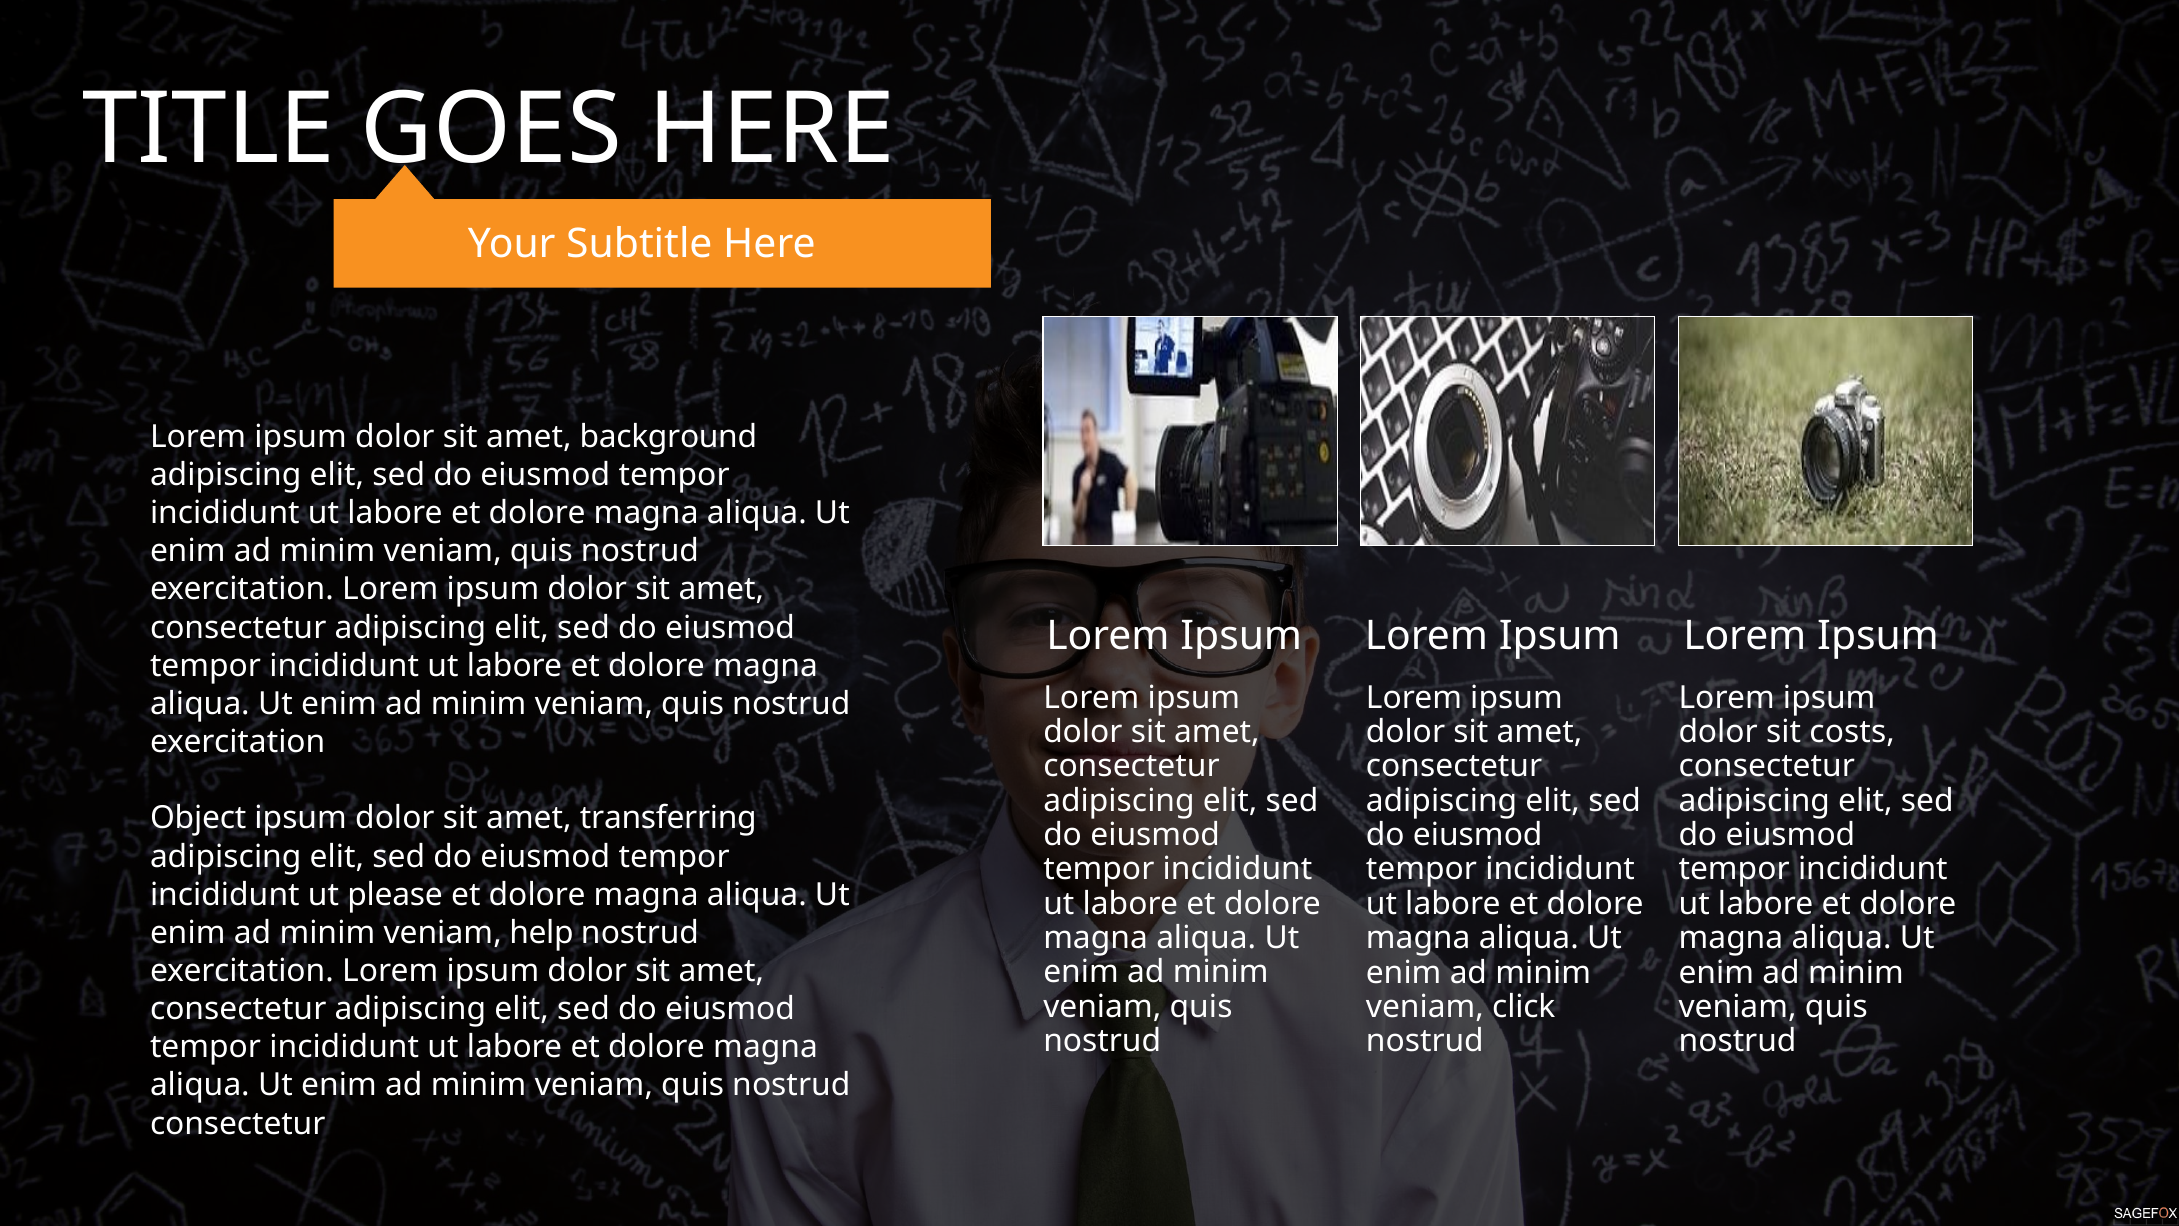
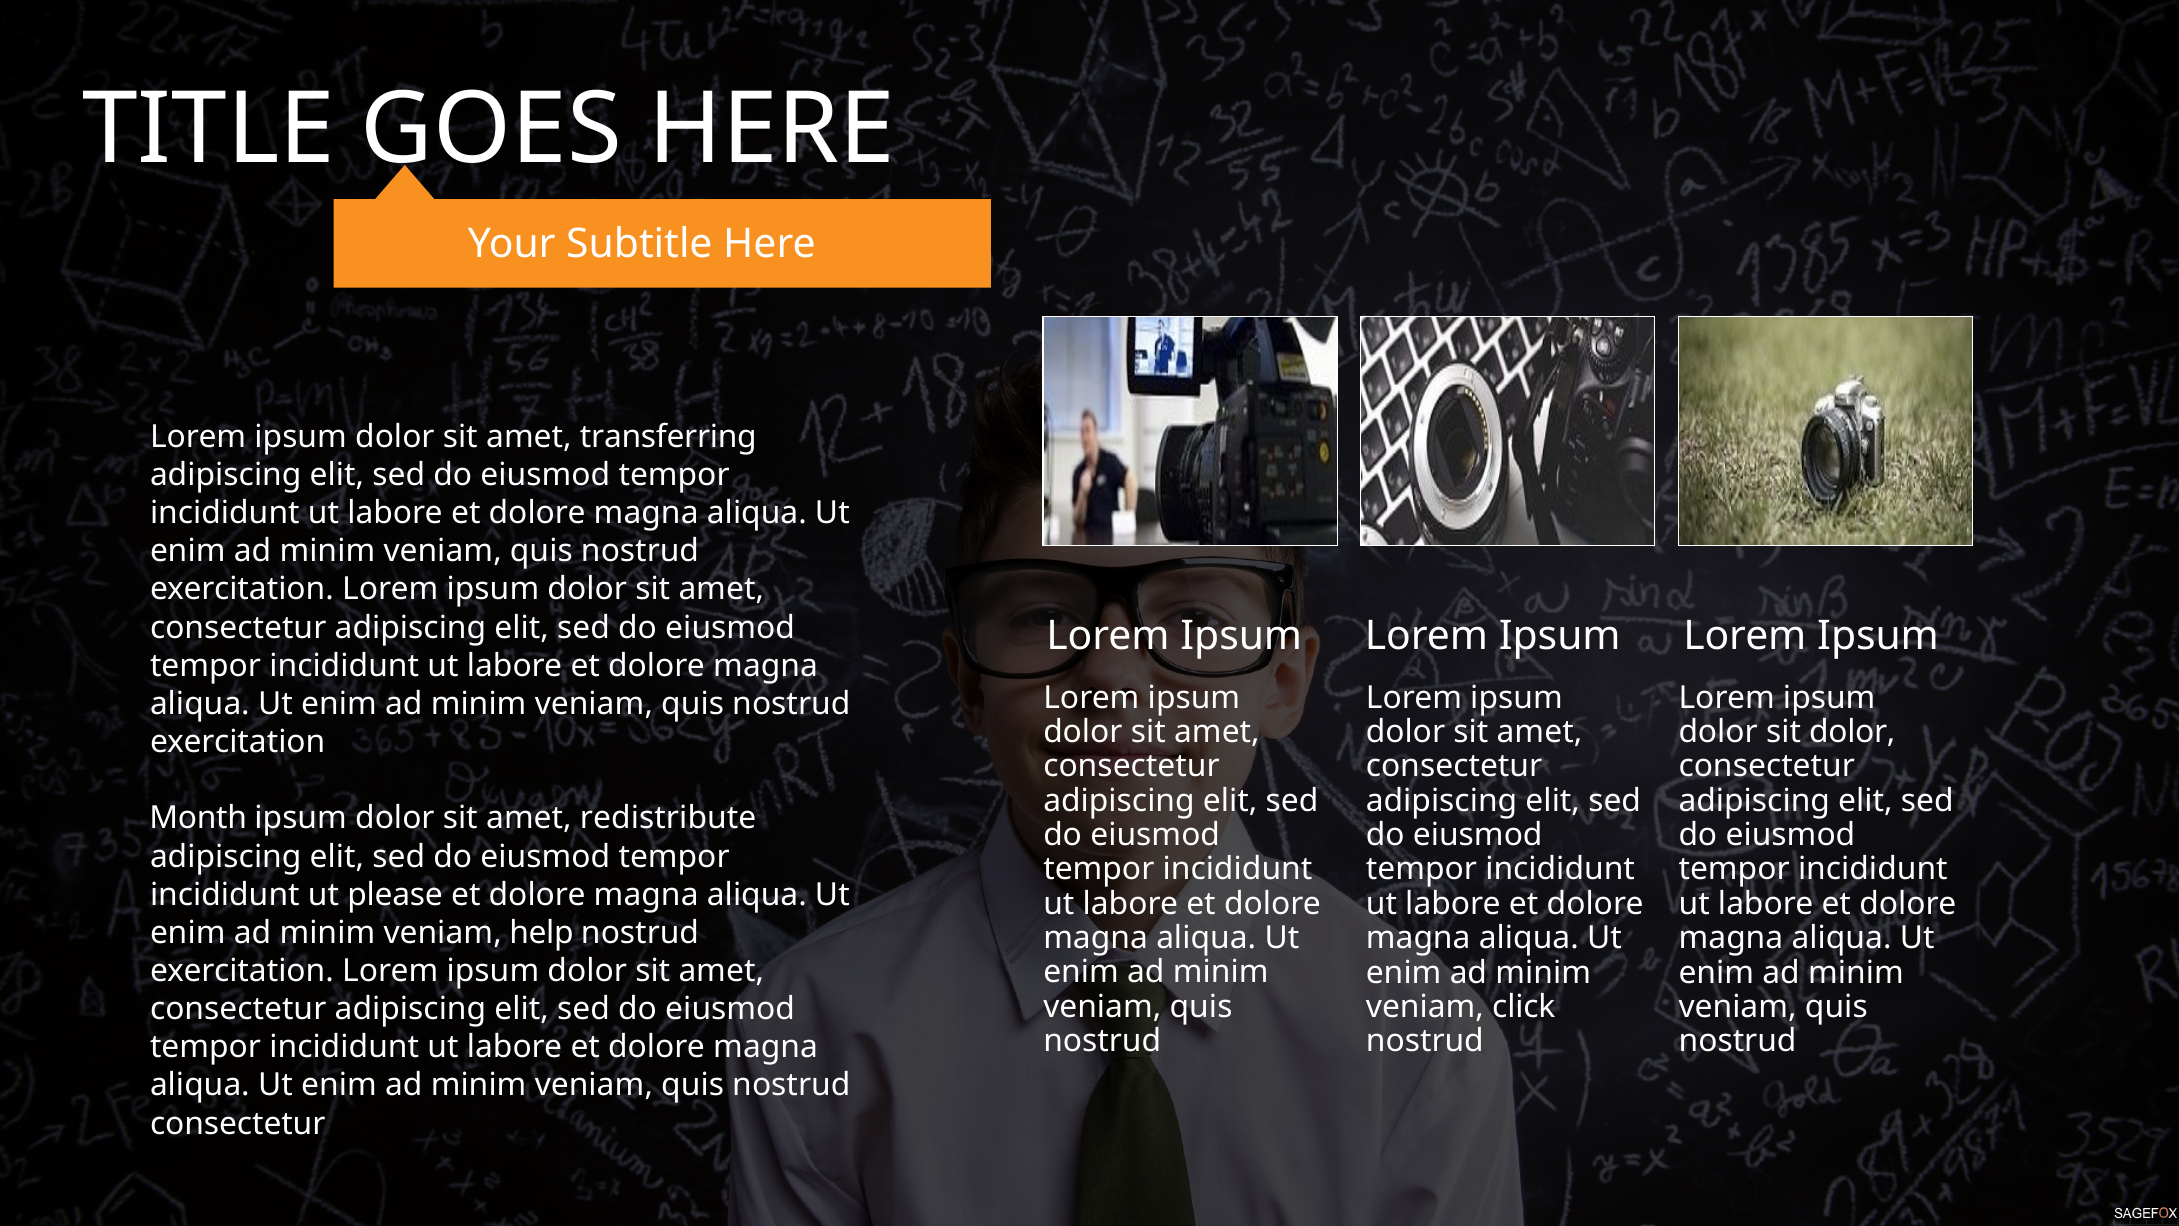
background: background -> transferring (668, 437)
sit costs: costs -> dolor (1852, 732)
Object: Object -> Month (198, 818)
transferring: transferring -> redistribute (668, 818)
